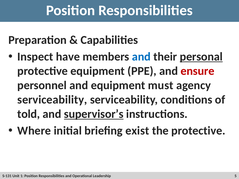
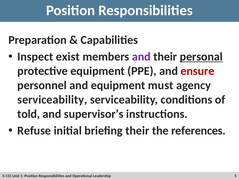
have: have -> exist (68, 57)
and colour: blue -> purple (141, 57)
supervisor’s underline: present -> none (94, 114)
Where: Where -> Refuse (34, 131)
briefing exist: exist -> their (137, 131)
the protective: protective -> references (198, 131)
